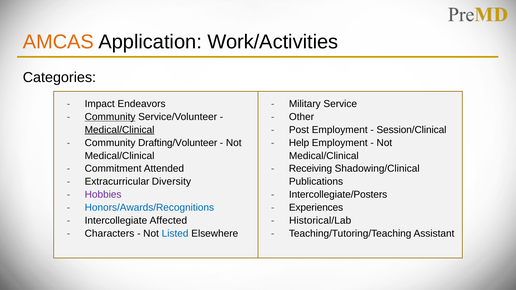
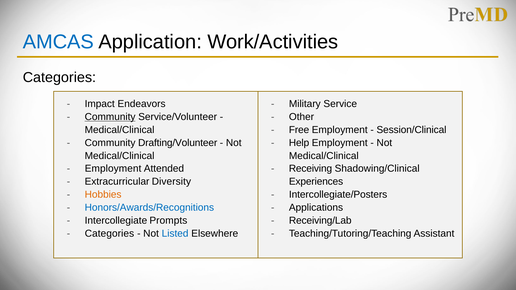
AMCAS colour: orange -> blue (58, 42)
Medical/Clinical underline: present -> none (120, 130)
Post: Post -> Free (299, 130)
Commitment: Commitment -> Employment (113, 169)
Publications: Publications -> Experiences (316, 182)
Hobbies colour: purple -> orange (103, 195)
Experiences: Experiences -> Applications (316, 208)
Affected: Affected -> Prompts (168, 221)
Historical/Lab: Historical/Lab -> Receiving/Lab (320, 221)
Characters: Characters -> Categories (109, 234)
